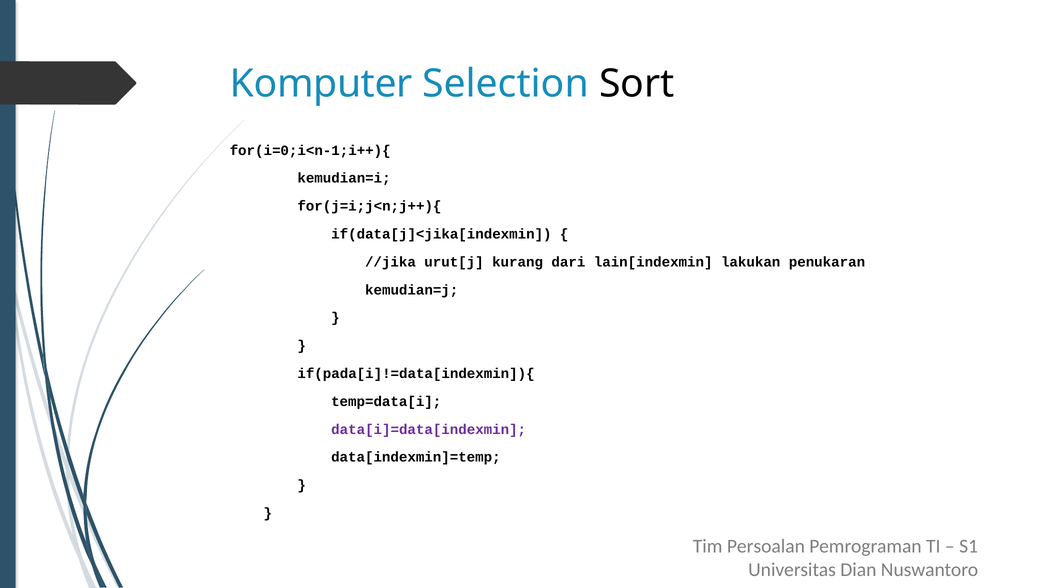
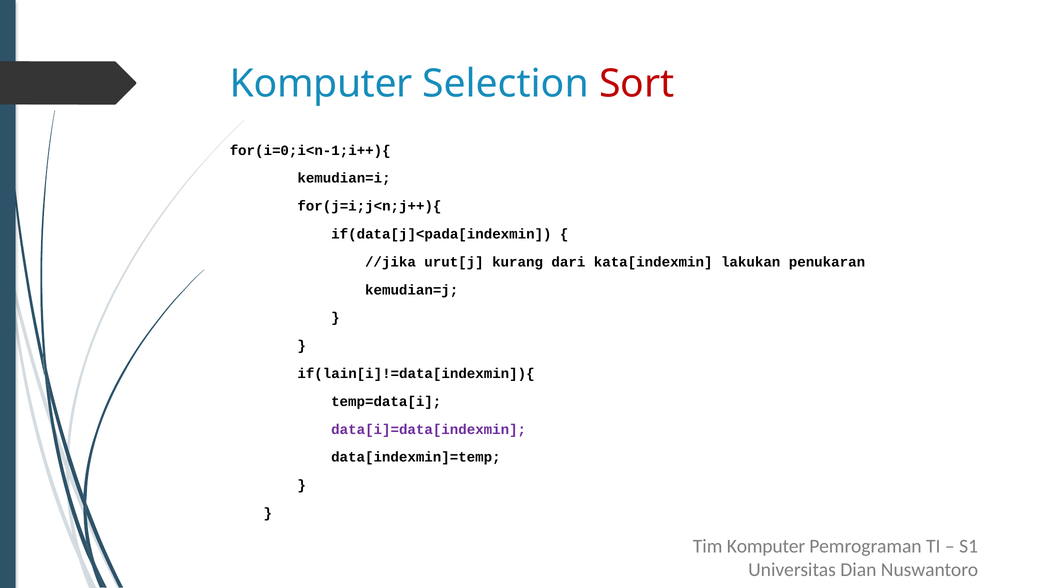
Sort colour: black -> red (637, 84)
if(data[j]<jika[indexmin: if(data[j]<jika[indexmin -> if(data[j]<pada[indexmin (441, 234)
lain[indexmin: lain[indexmin -> kata[indexmin (653, 262)
if(pada[i]!=data[indexmin]){: if(pada[i]!=data[indexmin]){ -> if(lain[i]!=data[indexmin]){ (416, 373)
Persoalan: Persoalan -> Komputer (766, 546)
